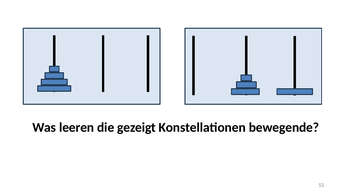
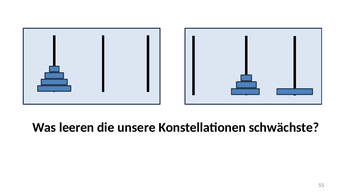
gezeigt: gezeigt -> unsere (136, 127)
bewegende: bewegende -> schwächste (284, 127)
